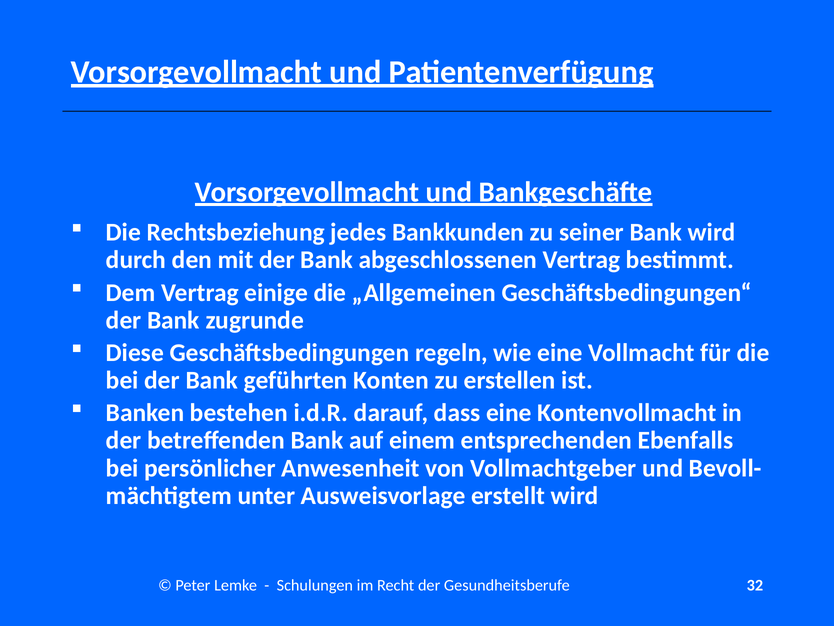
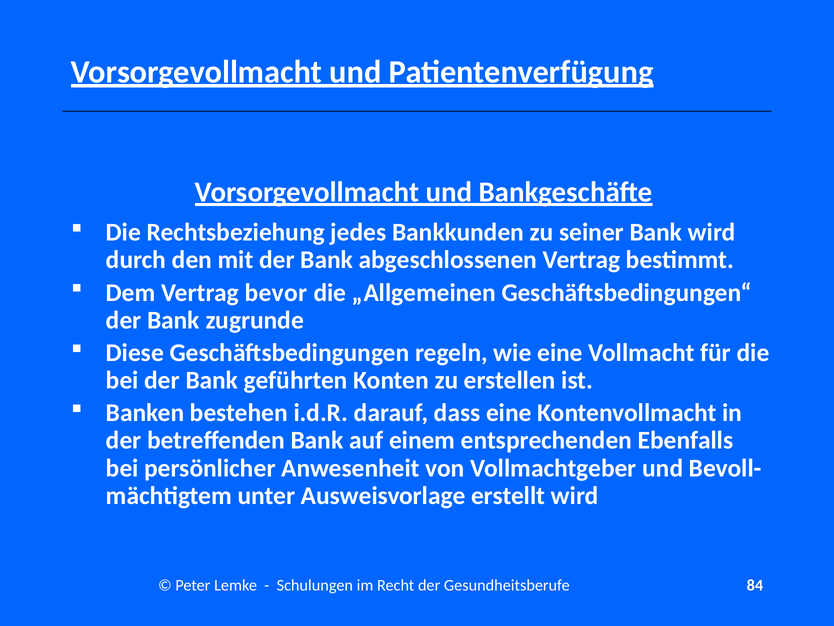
einige: einige -> bevor (276, 292)
32: 32 -> 84 (755, 585)
